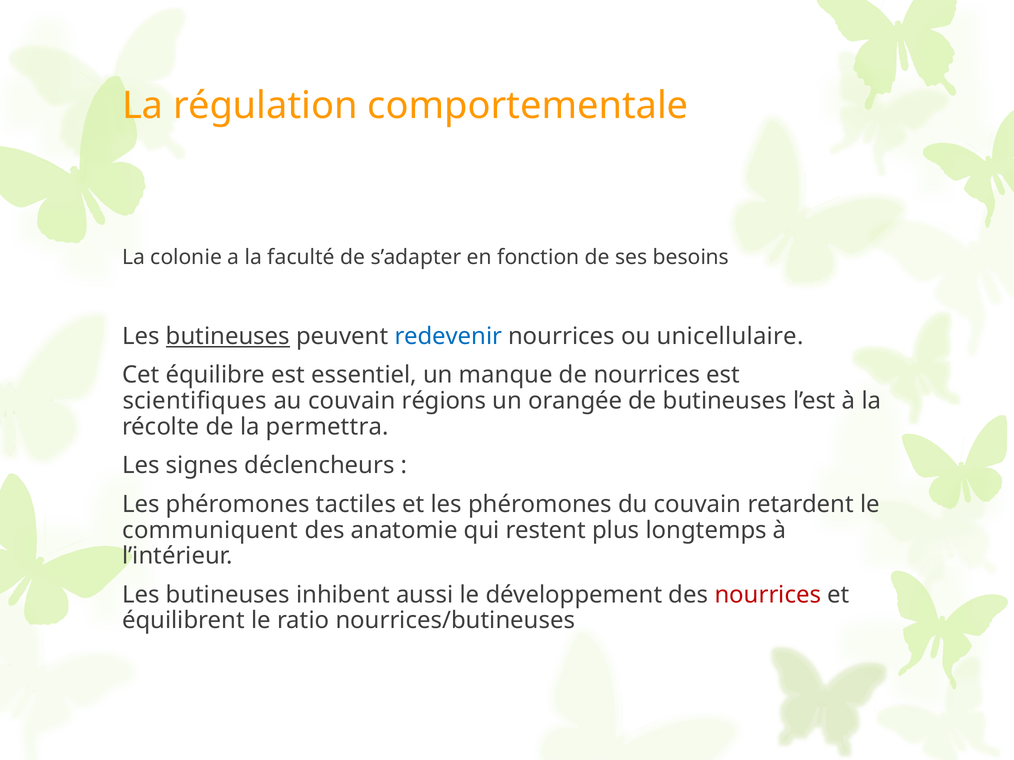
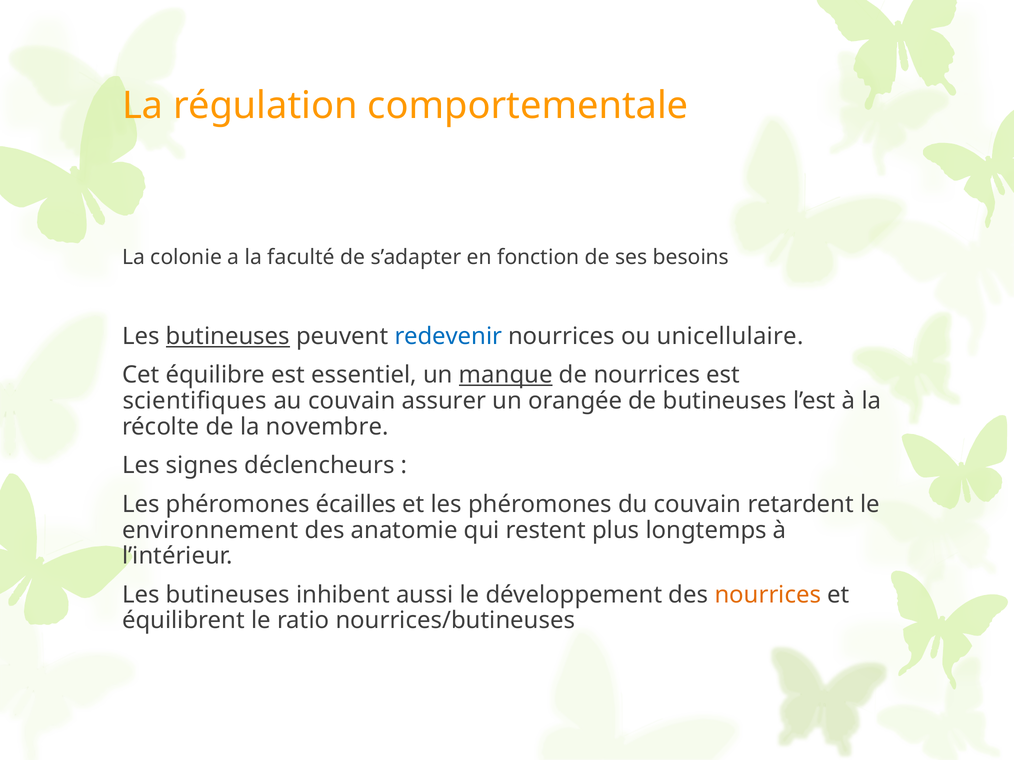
manque underline: none -> present (506, 375)
régions: régions -> assurer (444, 401)
permettra: permettra -> novembre (327, 427)
tactiles: tactiles -> écailles (356, 505)
communiquent: communiquent -> environnement (210, 530)
nourrices colour: red -> orange (768, 595)
